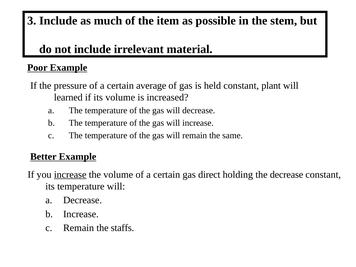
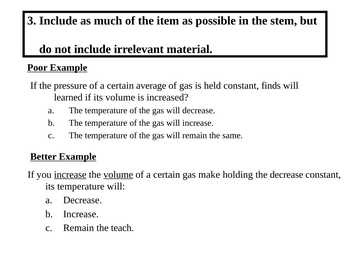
plant: plant -> finds (271, 86)
volume underline: none -> present (118, 174)
direct: direct -> make (209, 174)
staffs: staffs -> teach (122, 228)
